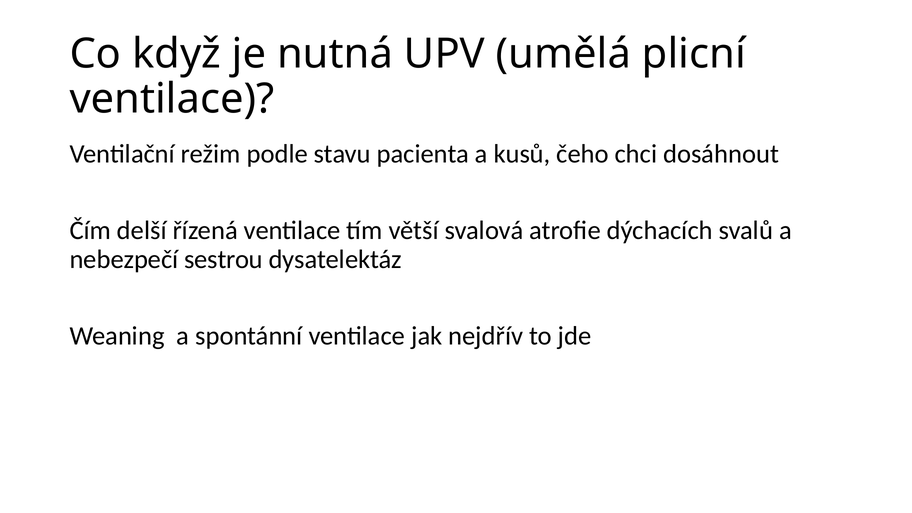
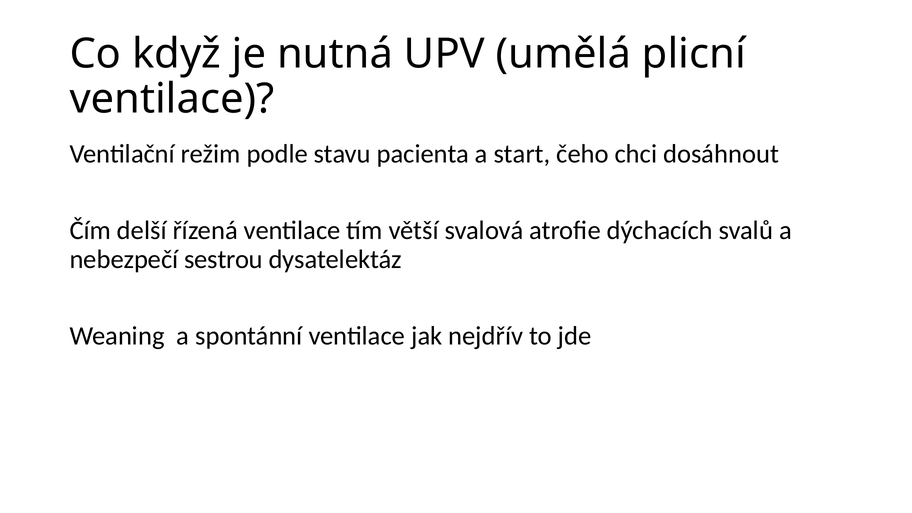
kusů: kusů -> start (522, 154)
